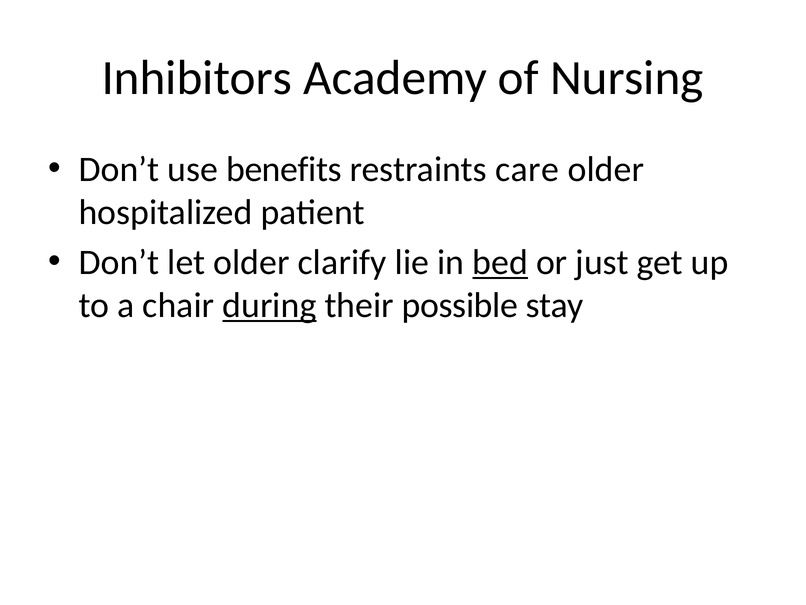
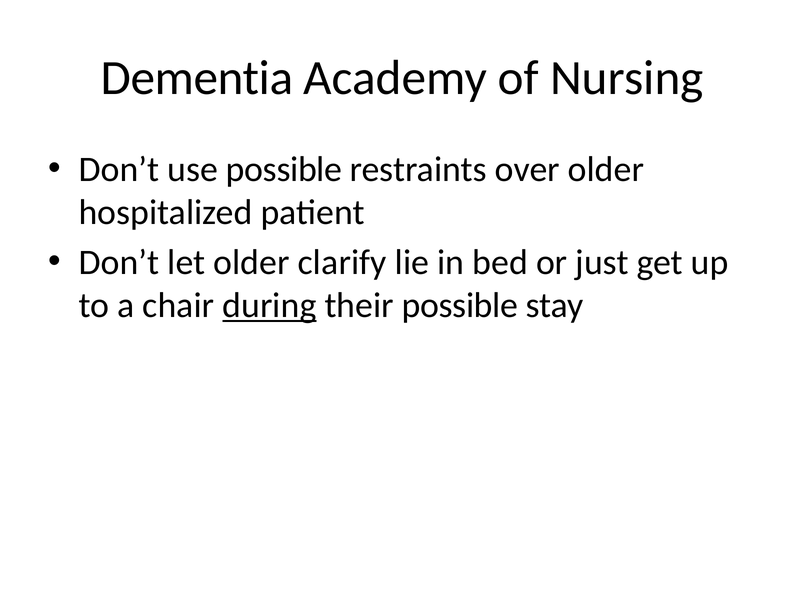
Inhibitors: Inhibitors -> Dementia (197, 78)
use benefits: benefits -> possible (284, 169)
care: care -> over (527, 169)
bed underline: present -> none (500, 262)
